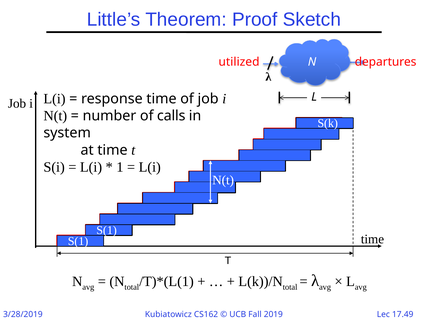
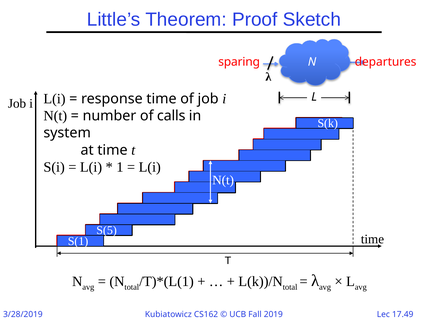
utilized: utilized -> sparing (239, 62)
S(1: S(1 -> S(5 (107, 230)
